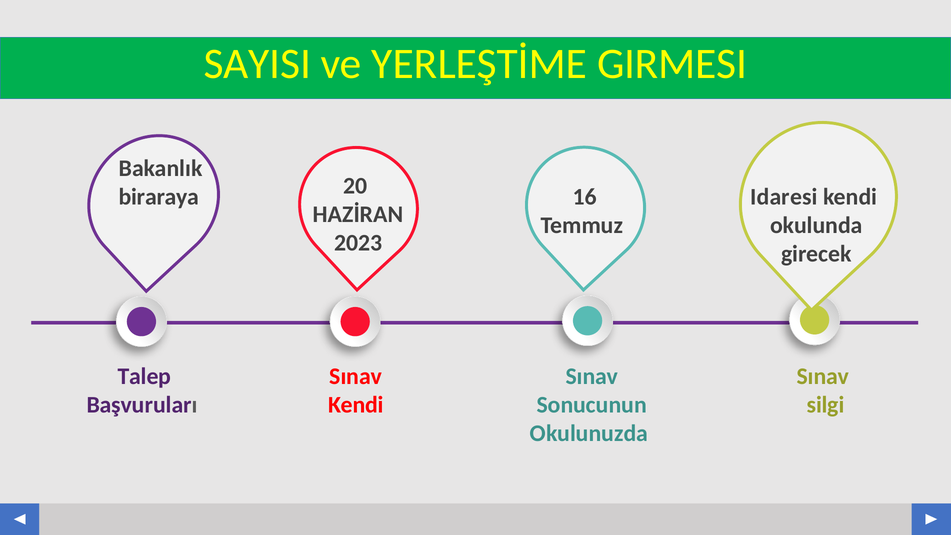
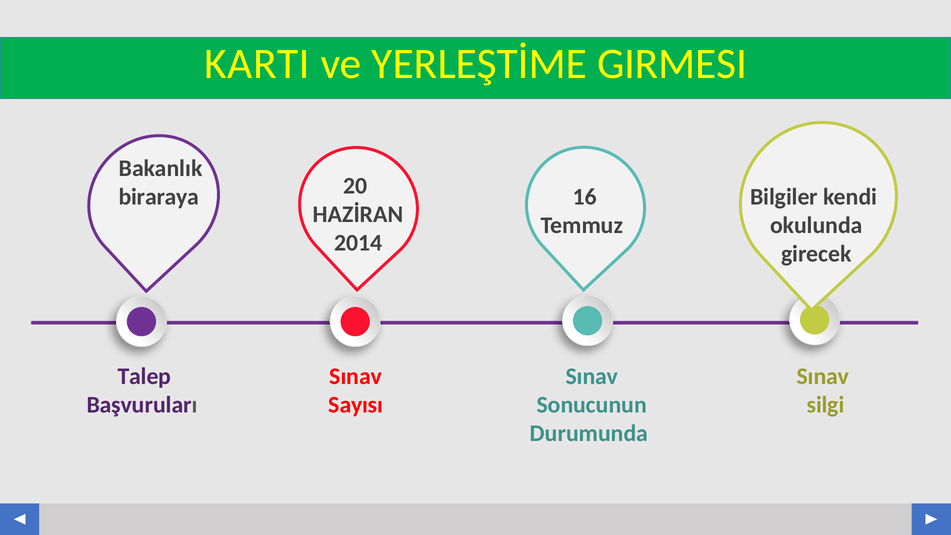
SAYISI: SAYISI -> KARTI (257, 64)
Idaresi: Idaresi -> Bilgiler (784, 197)
2023: 2023 -> 2014 (358, 243)
Kendi: Kendi -> Sayısı (356, 405)
Okulunuzda: Okulunuzda -> Durumunda (589, 433)
